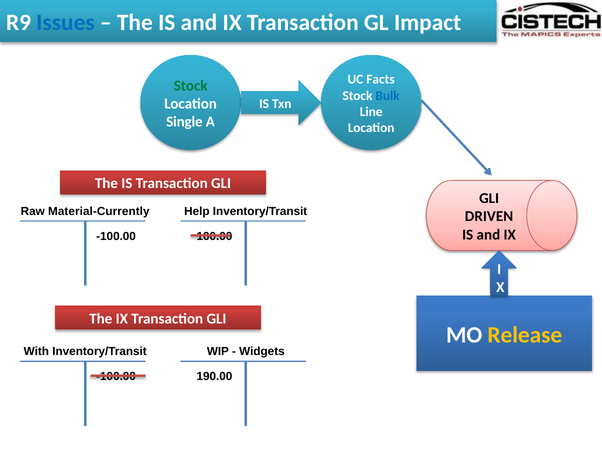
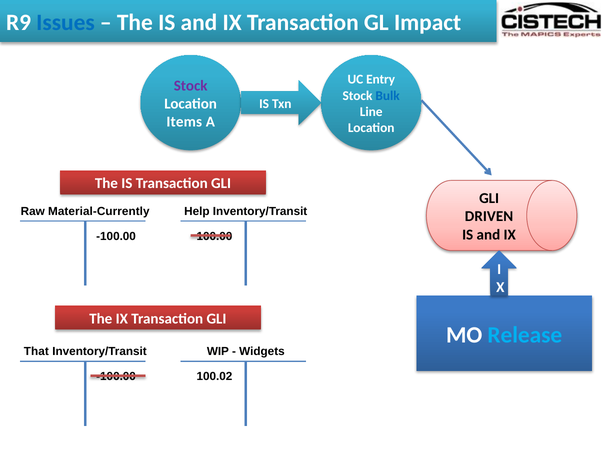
Facts: Facts -> Entry (381, 80)
Stock colour: green -> purple (191, 86)
Single: Single -> Items (184, 122)
Release colour: yellow -> light blue (525, 335)
With: With -> That (36, 352)
190.00: 190.00 -> 100.02 (214, 377)
